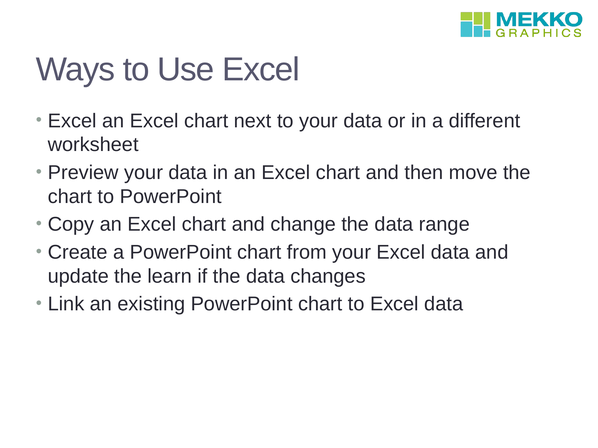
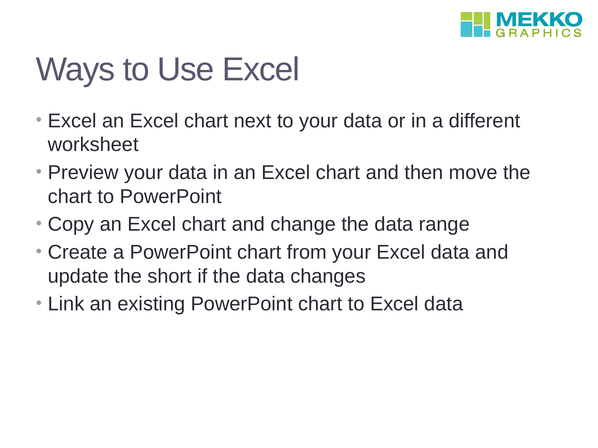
learn: learn -> short (170, 276)
